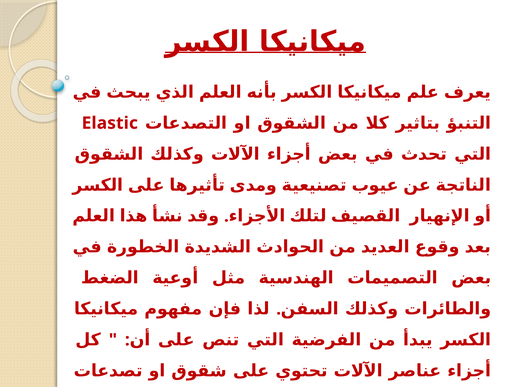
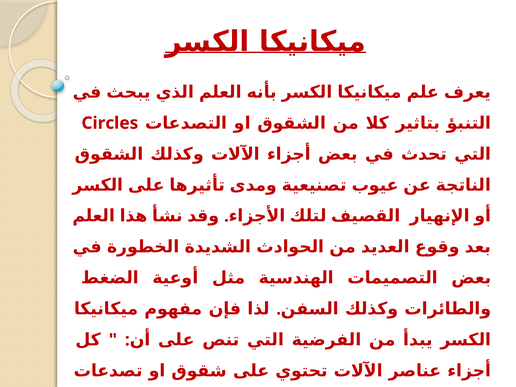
Elastic: Elastic -> Circles (110, 123)
